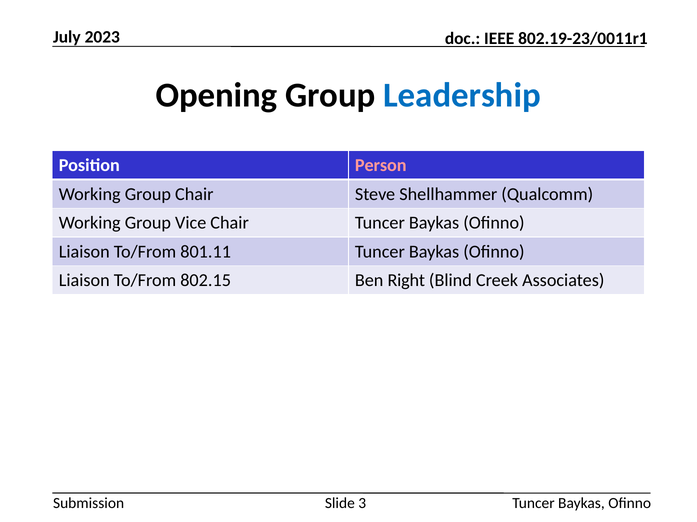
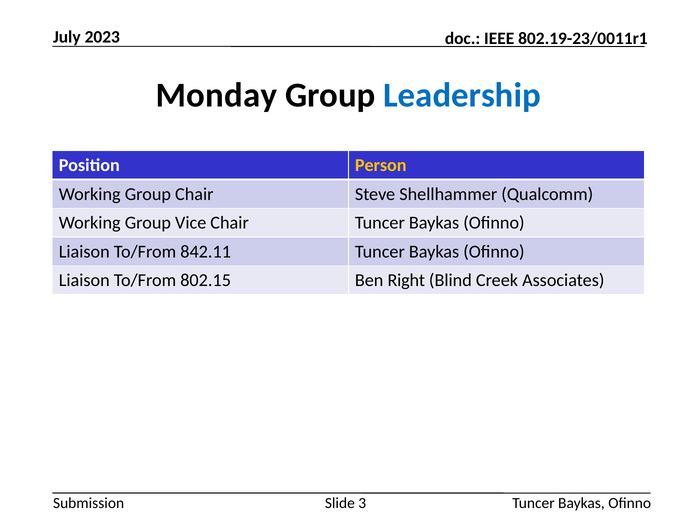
Opening: Opening -> Monday (216, 95)
Person colour: pink -> yellow (381, 166)
801.11: 801.11 -> 842.11 (206, 252)
